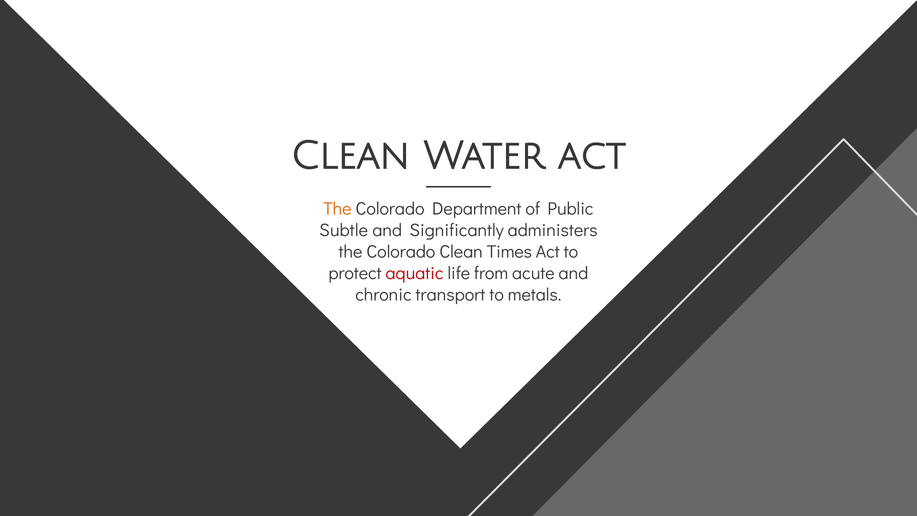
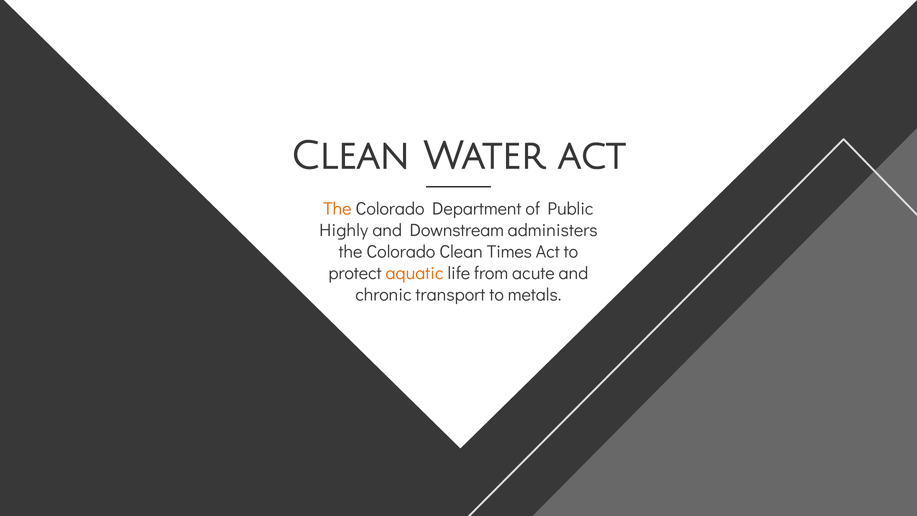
Subtle: Subtle -> Highly (344, 230)
Significantly: Significantly -> Downstream (457, 230)
aquatic colour: red -> orange (415, 273)
